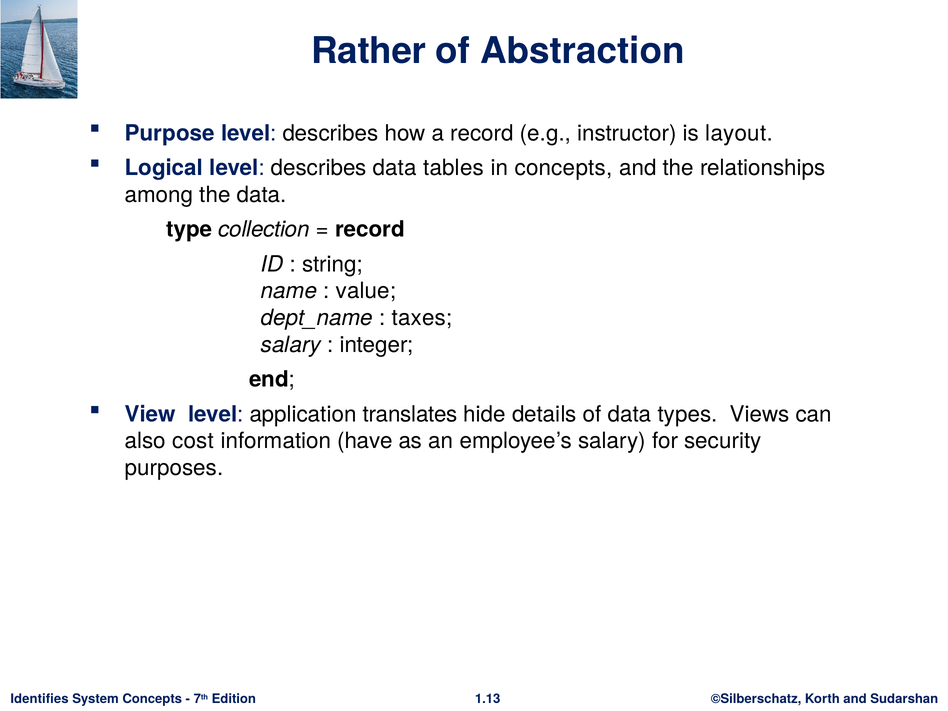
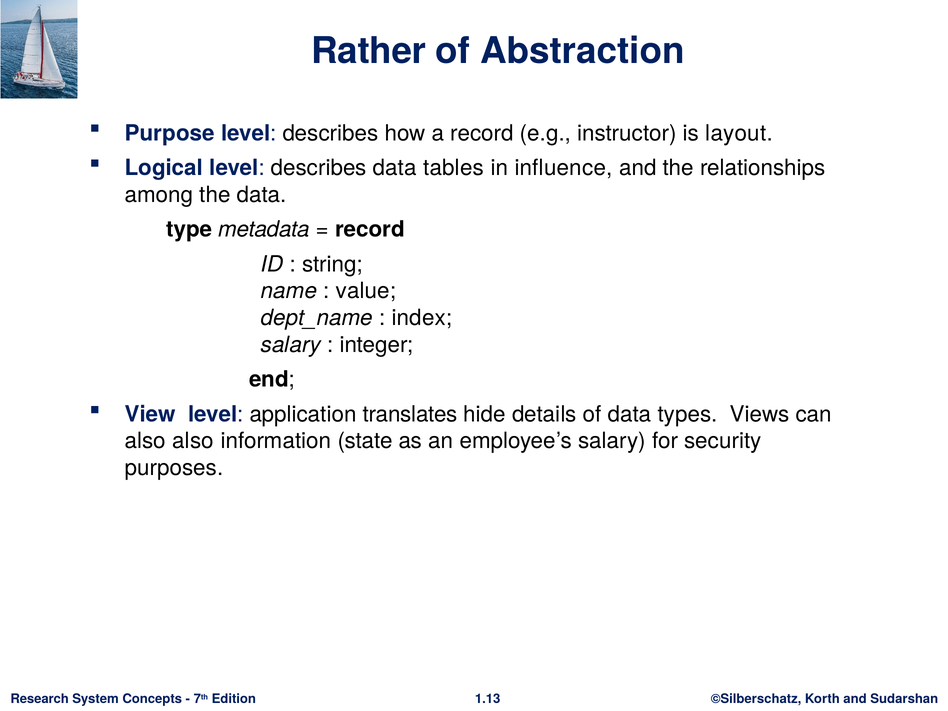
in concepts: concepts -> influence (563, 168)
collection: collection -> metadata (264, 229)
taxes: taxes -> index (422, 318)
also cost: cost -> also (193, 441)
have: have -> state (365, 441)
Identifies: Identifies -> Research (40, 699)
